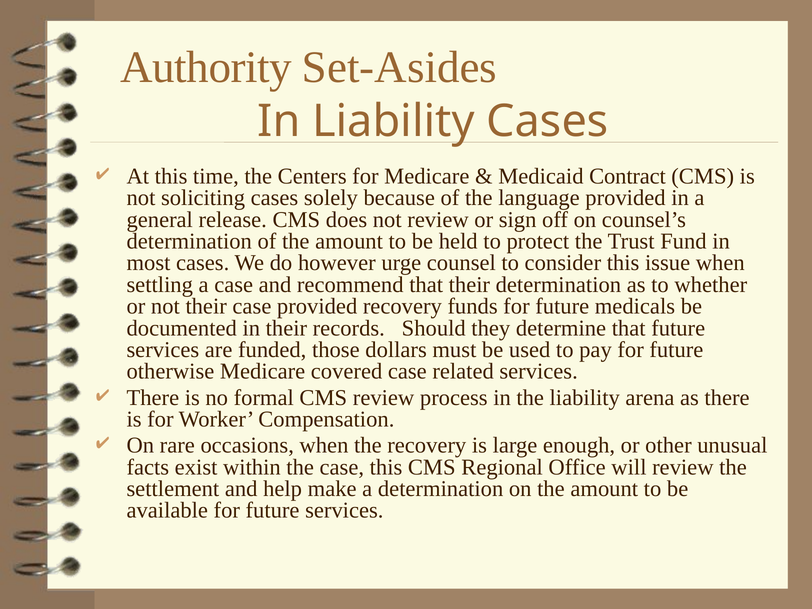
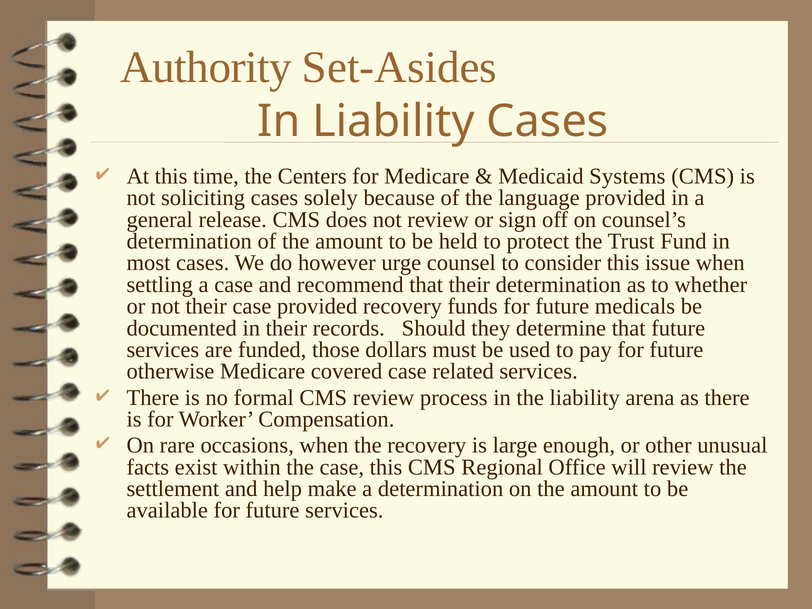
Contract: Contract -> Systems (627, 176)
